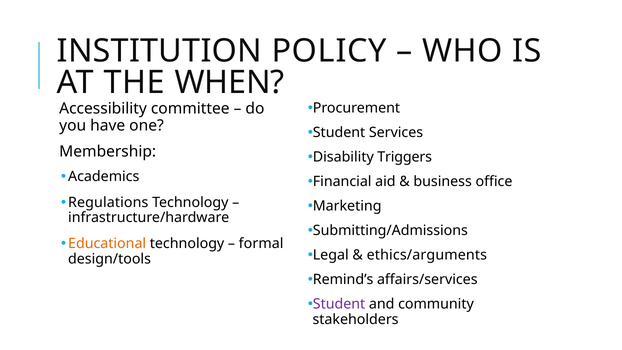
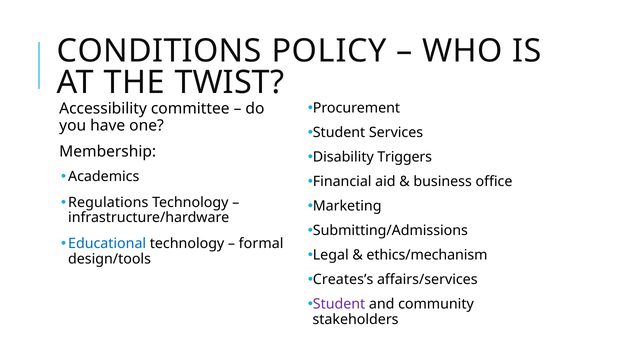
INSTITUTION: INSTITUTION -> CONDITIONS (159, 51)
WHEN: WHEN -> TWIST (229, 82)
Educational colour: orange -> blue (107, 243)
ethics/arguments: ethics/arguments -> ethics/mechanism (427, 255)
Remind’s: Remind’s -> Creates’s (343, 279)
